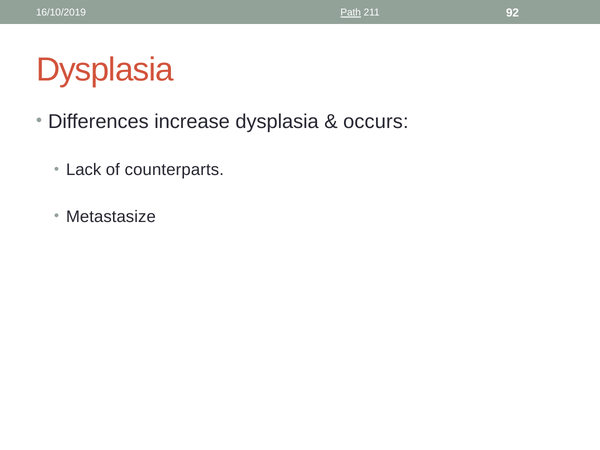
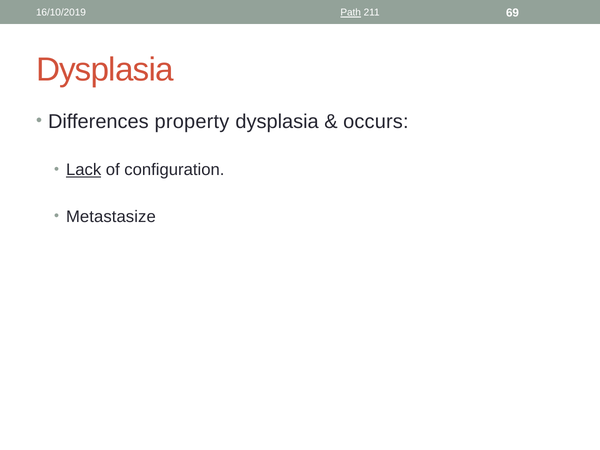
92: 92 -> 69 (512, 13)
increase: increase -> property (192, 121)
Lack underline: none -> present (84, 170)
counterparts: counterparts -> configuration (174, 170)
